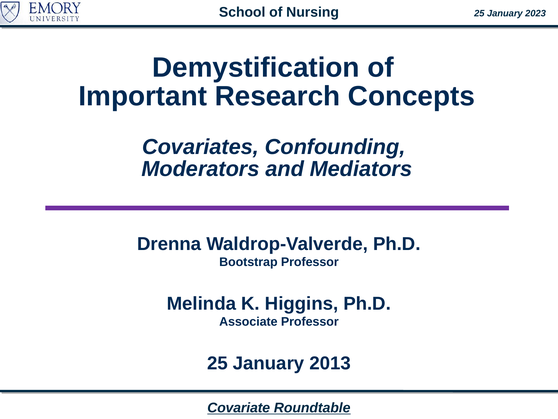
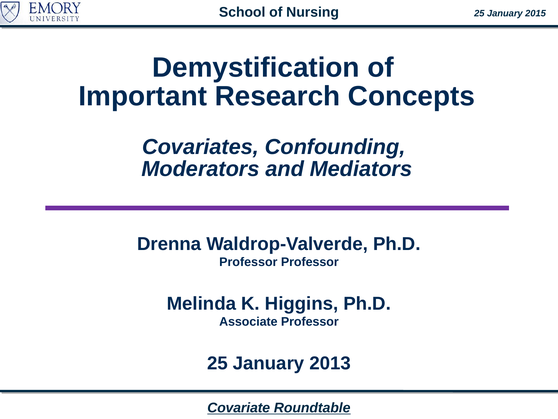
2023: 2023 -> 2015 (536, 13)
Bootstrap: Bootstrap -> Professor (248, 262)
